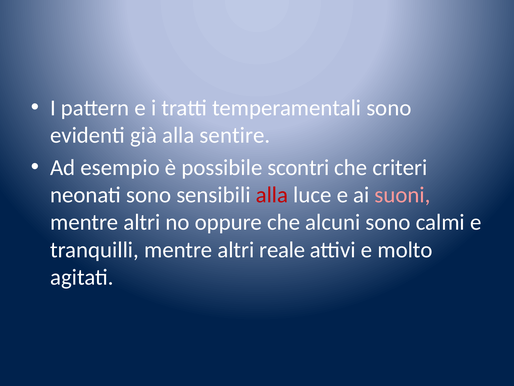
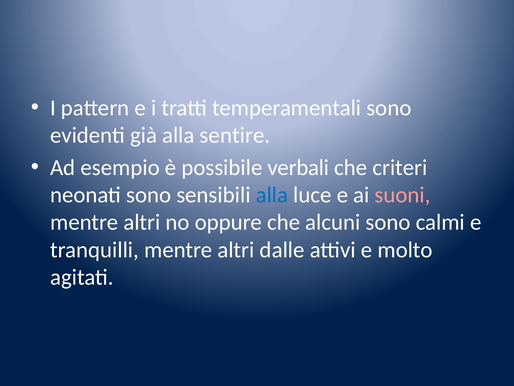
scontri: scontri -> verbali (298, 167)
alla colour: red -> blue (272, 195)
reale: reale -> dalle (282, 250)
